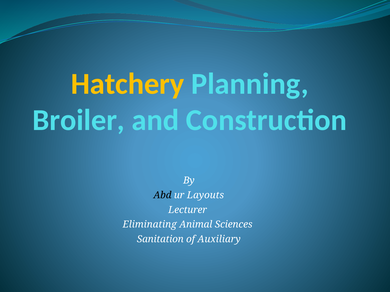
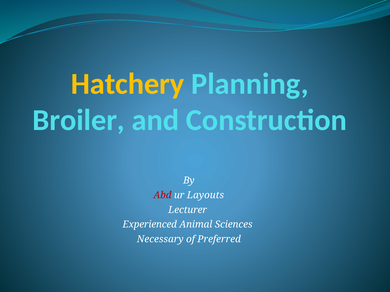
Abd colour: black -> red (162, 195)
Eliminating: Eliminating -> Experienced (150, 225)
Sanitation: Sanitation -> Necessary (160, 240)
Auxiliary: Auxiliary -> Preferred (219, 240)
